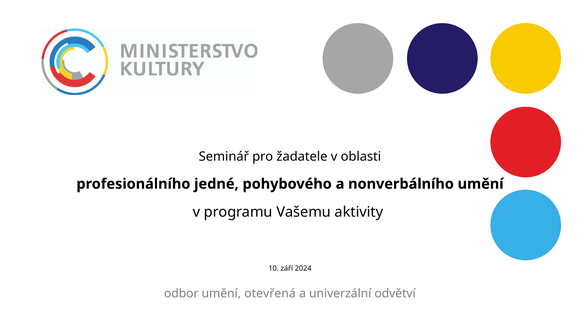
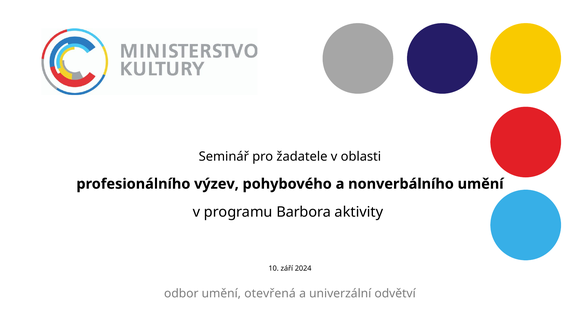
jedné: jedné -> výzev (216, 184)
Vašemu: Vašemu -> Barbora (304, 212)
